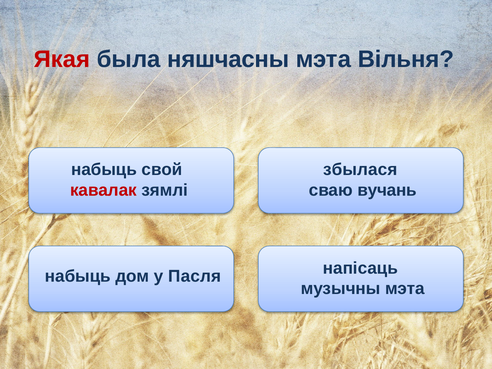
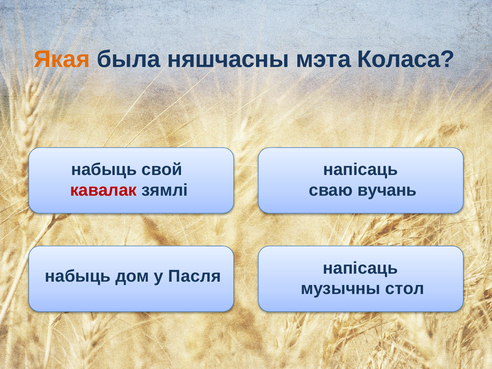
Якая colour: red -> orange (62, 59)
Вільня: Вільня -> Коласа (406, 59)
збылася: збылася -> напісаць (360, 170)
музычны мэта: мэта -> стол (405, 289)
